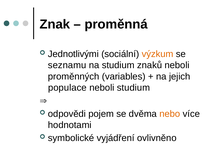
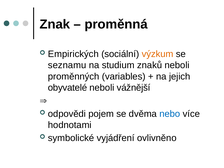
Jednotlivými: Jednotlivými -> Empirických (73, 54)
populace: populace -> obyvatelé (67, 88)
neboli studium: studium -> vážnější (134, 88)
nebo colour: orange -> blue (170, 114)
